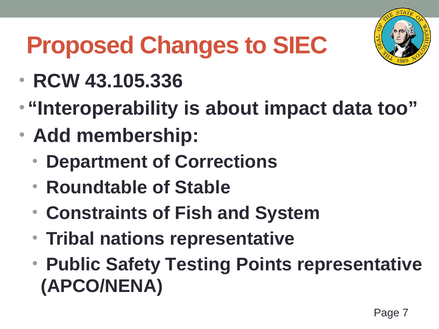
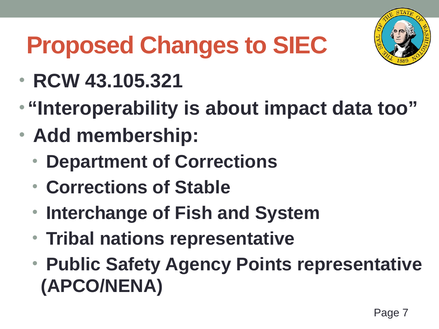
43.105.336: 43.105.336 -> 43.105.321 (134, 81)
Roundtable: Roundtable -> Corrections (97, 188)
Constraints: Constraints -> Interchange (97, 213)
Testing: Testing -> Agency (198, 265)
